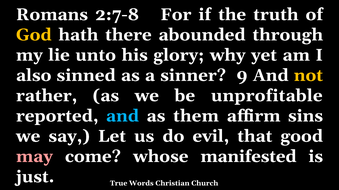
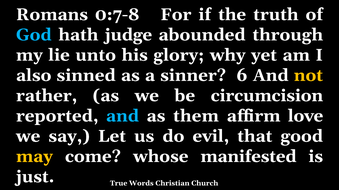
2:7-8: 2:7-8 -> 0:7-8 (117, 15)
God colour: yellow -> light blue (34, 35)
there: there -> judge (128, 35)
9: 9 -> 6 (242, 76)
unprofitable: unprofitable -> circumcision (267, 96)
sins: sins -> love (306, 116)
may colour: pink -> yellow (34, 157)
